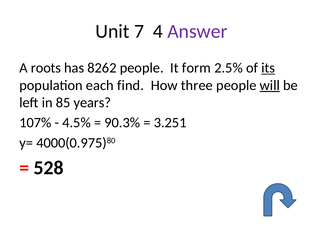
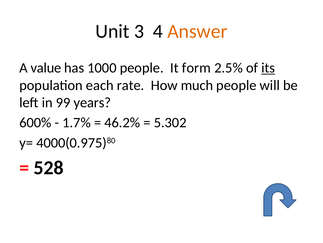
7: 7 -> 3 (139, 31)
Answer colour: purple -> orange (197, 31)
roots: roots -> value (46, 68)
8262: 8262 -> 1000 (102, 68)
find: find -> rate (131, 85)
three: three -> much (197, 85)
will underline: present -> none (270, 85)
85: 85 -> 99 (63, 102)
107%: 107% -> 600% (35, 122)
4.5%: 4.5% -> 1.7% (77, 122)
90.3%: 90.3% -> 46.2% (122, 122)
3.251: 3.251 -> 5.302 (170, 122)
